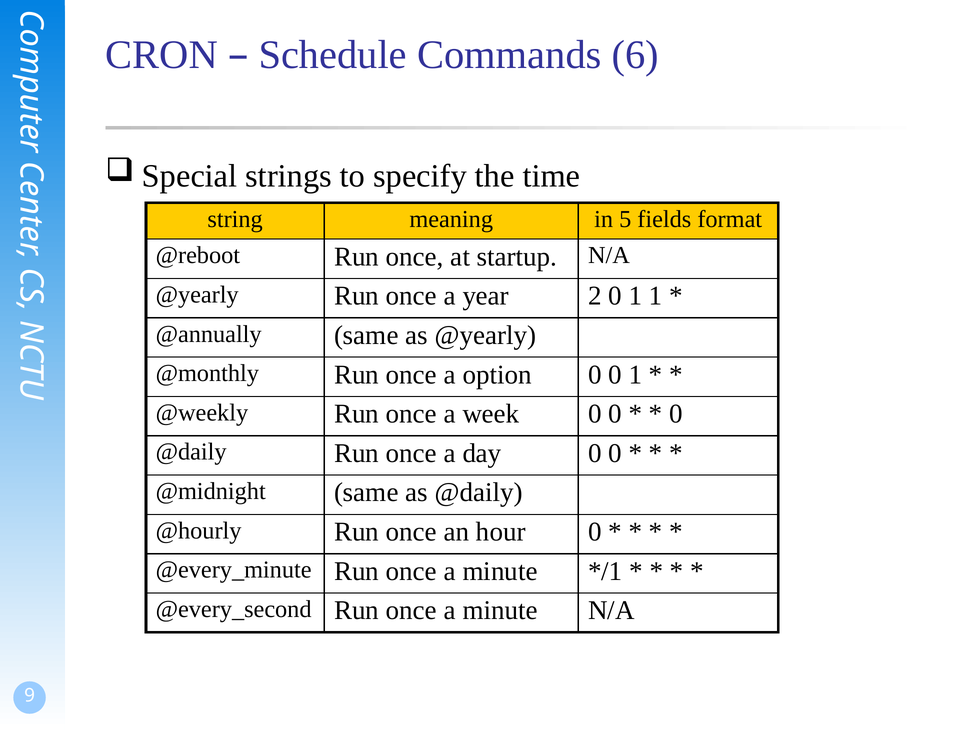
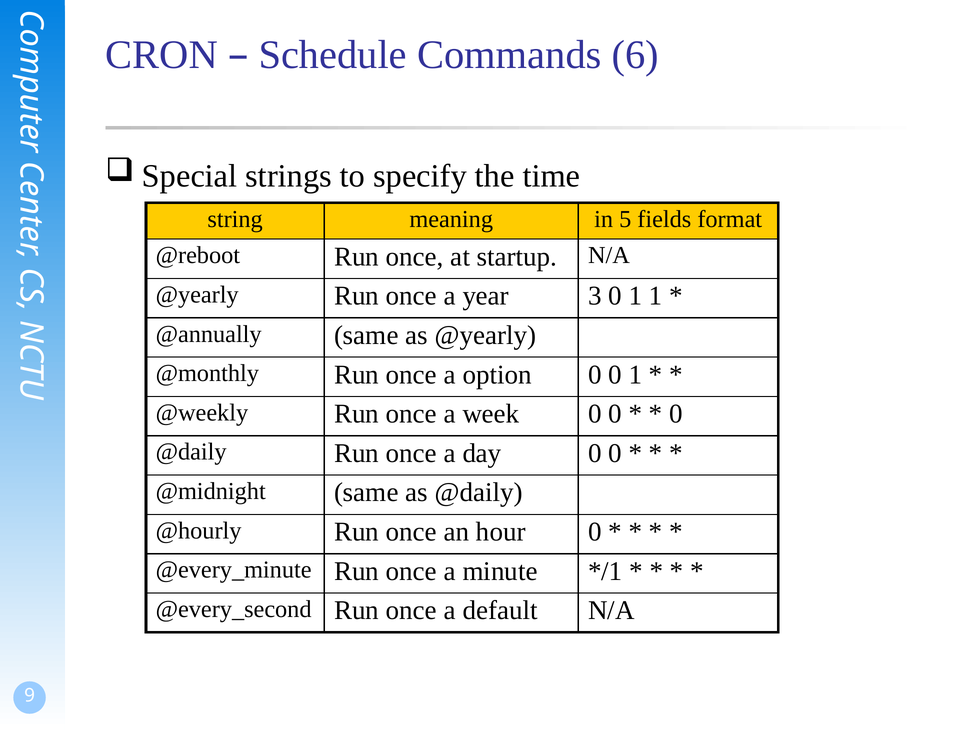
2: 2 -> 3 (595, 296)
minute: minute -> default (500, 610)
